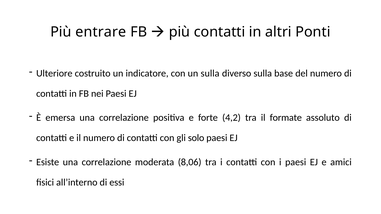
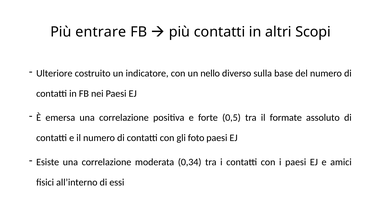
Ponti: Ponti -> Scopi (313, 32)
un sulla: sulla -> nello (210, 73)
4,2: 4,2 -> 0,5 (231, 118)
solo: solo -> foto (196, 138)
8,06: 8,06 -> 0,34 (190, 162)
